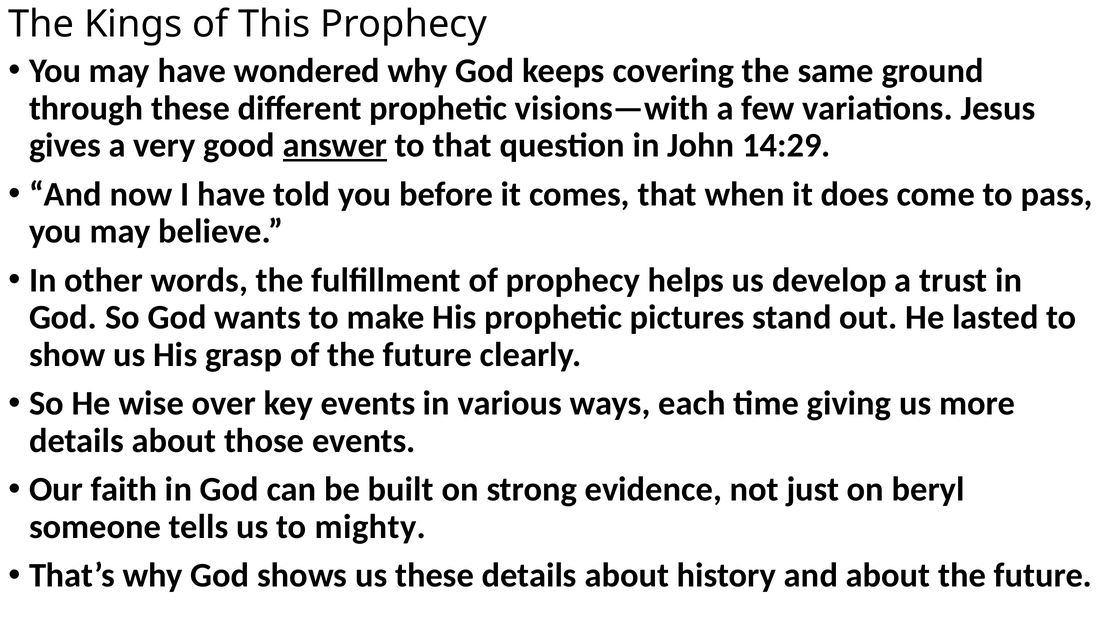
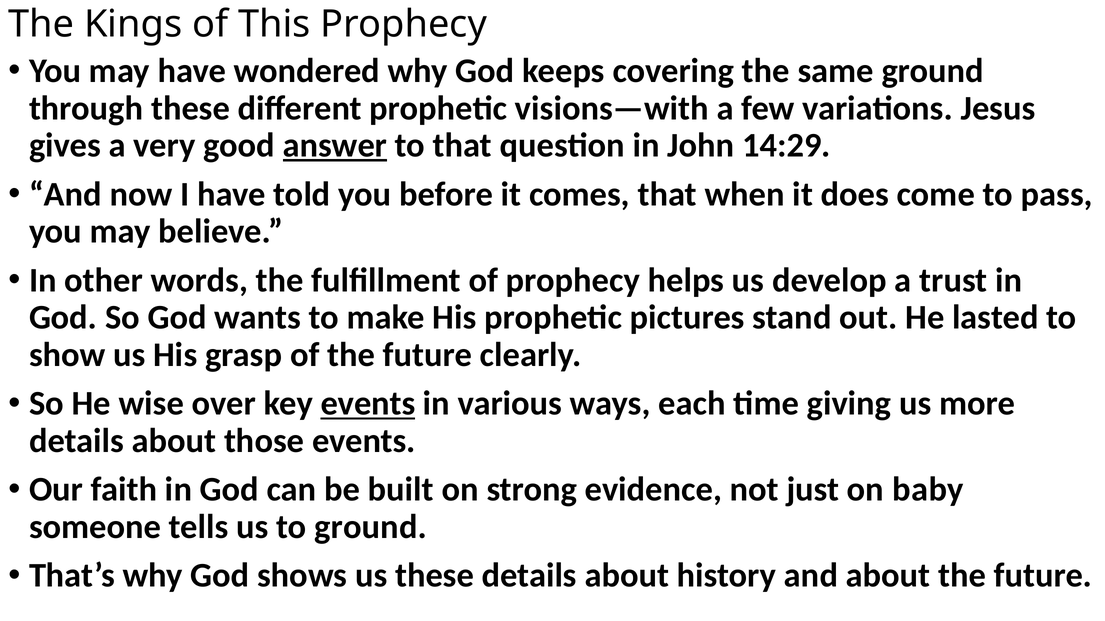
events underline: none -> present (368, 404)
beryl: beryl -> baby (928, 490)
to mighty: mighty -> ground (371, 527)
